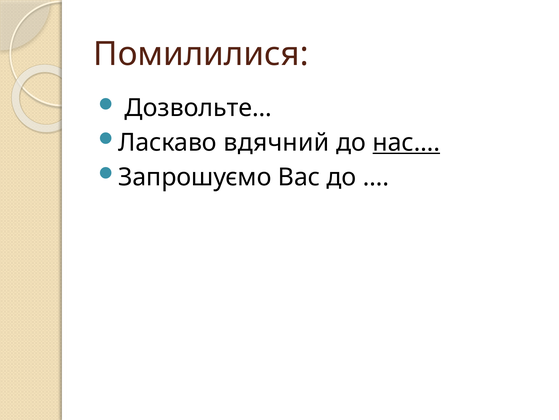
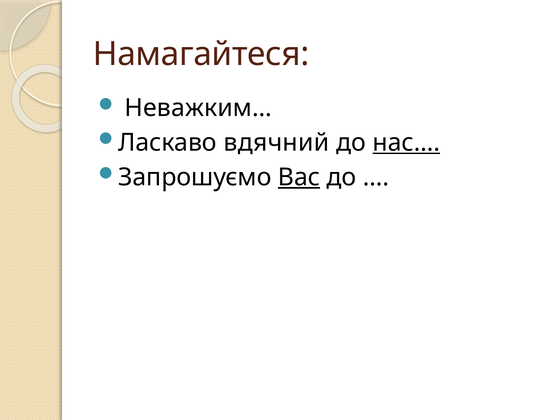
Помилилися: Помилилися -> Намагайтеся (201, 54)
Дозвольте…: Дозвольте… -> Неважким… (198, 108)
Вас underline: none -> present (299, 177)
